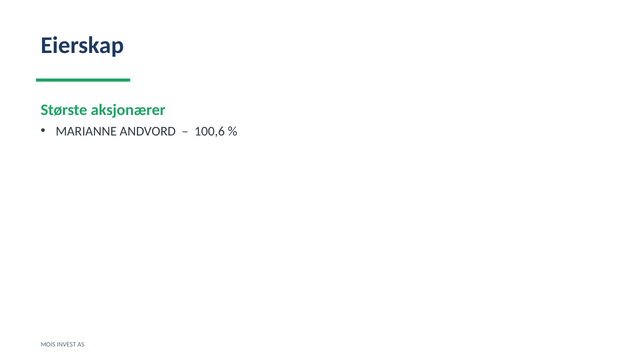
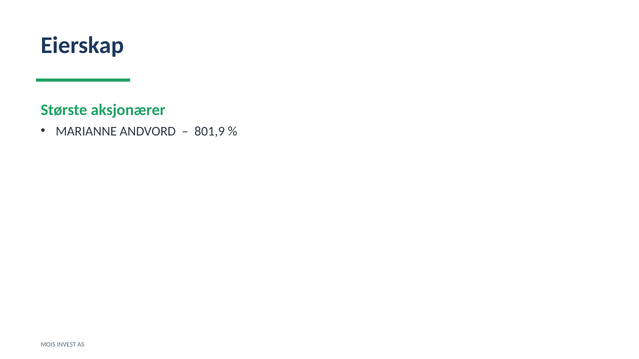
100,6: 100,6 -> 801,9 (210, 131)
